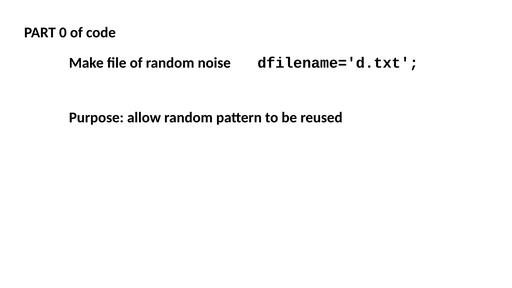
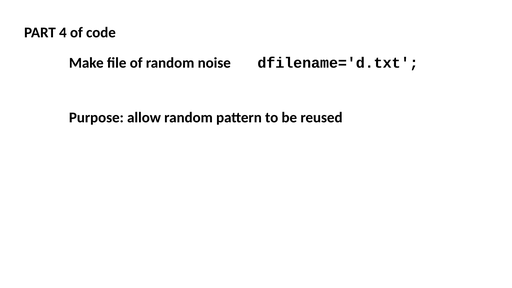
0: 0 -> 4 (63, 33)
